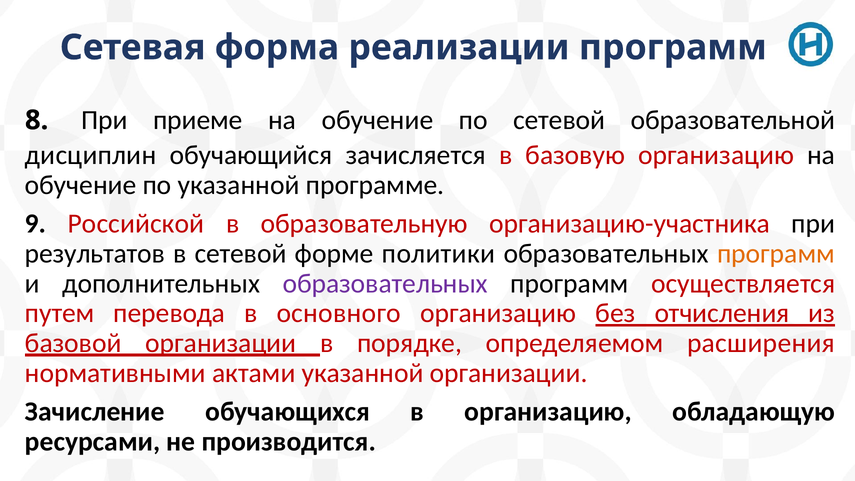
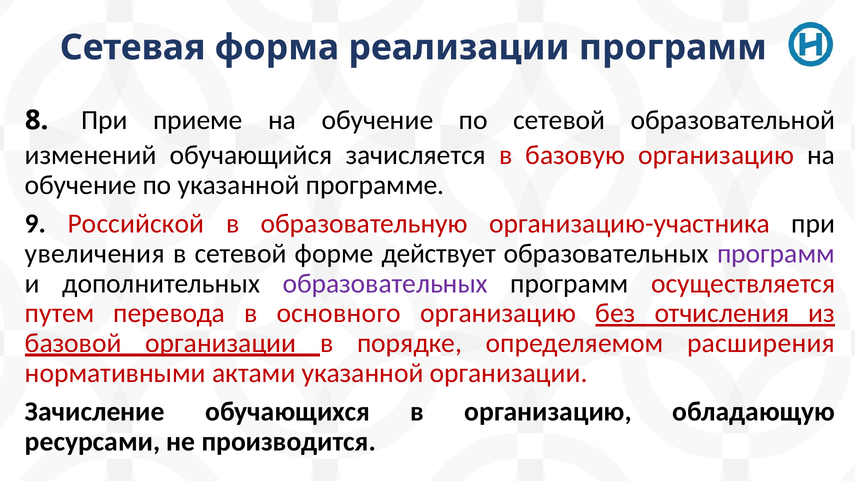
дисциплин: дисциплин -> изменений (91, 155)
результатов: результатов -> увеличения (95, 254)
политики: политики -> действует (439, 254)
программ colour: orange -> purple (776, 254)
